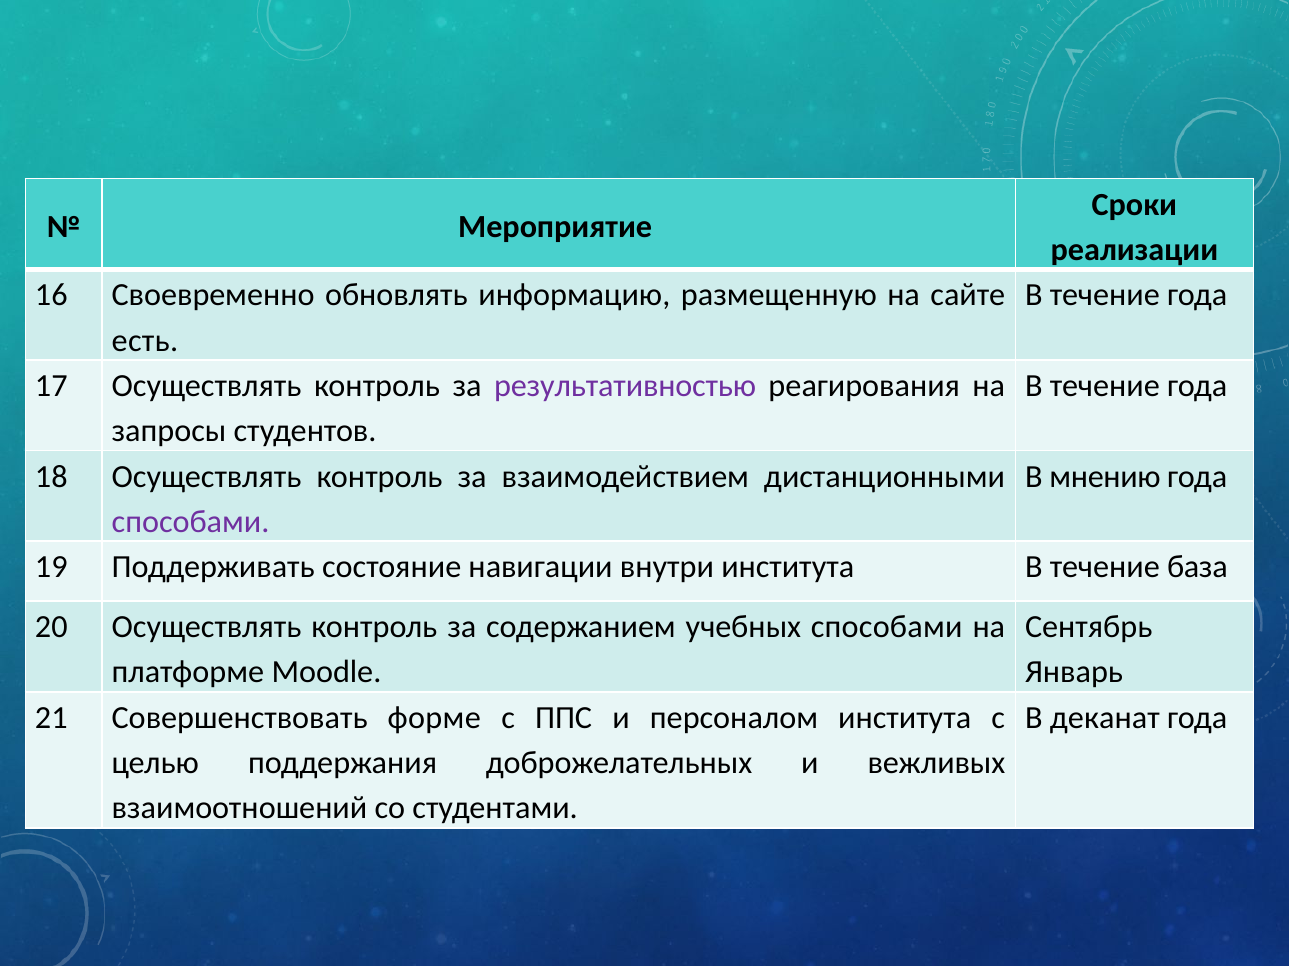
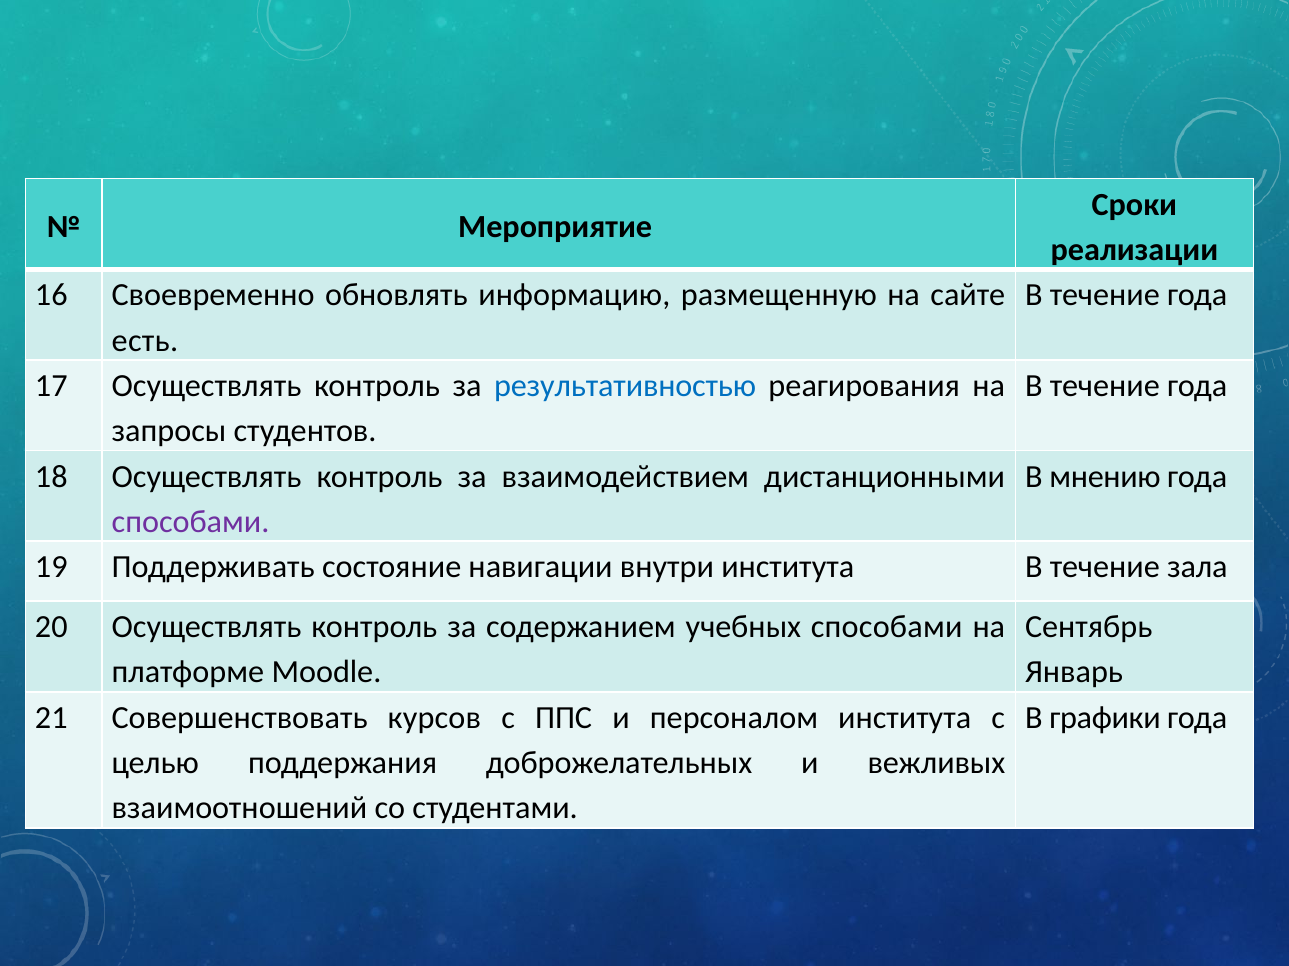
результативностью colour: purple -> blue (625, 386)
база: база -> зала (1197, 568)
форме: форме -> курсов (434, 718)
деканат: деканат -> графики (1105, 718)
